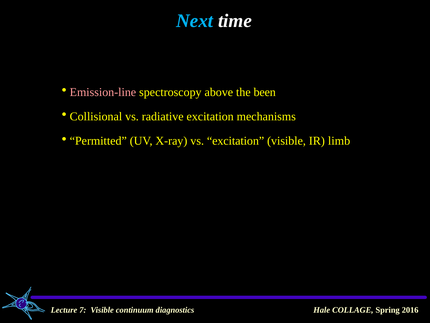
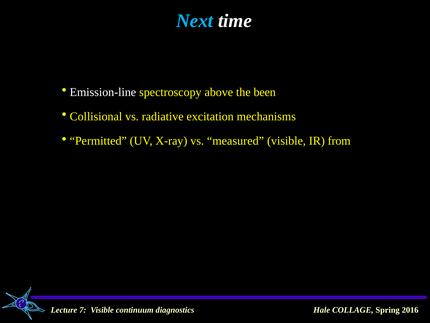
Emission-line colour: pink -> white (103, 92)
vs excitation: excitation -> measured (235, 141)
limb: limb -> from (339, 141)
